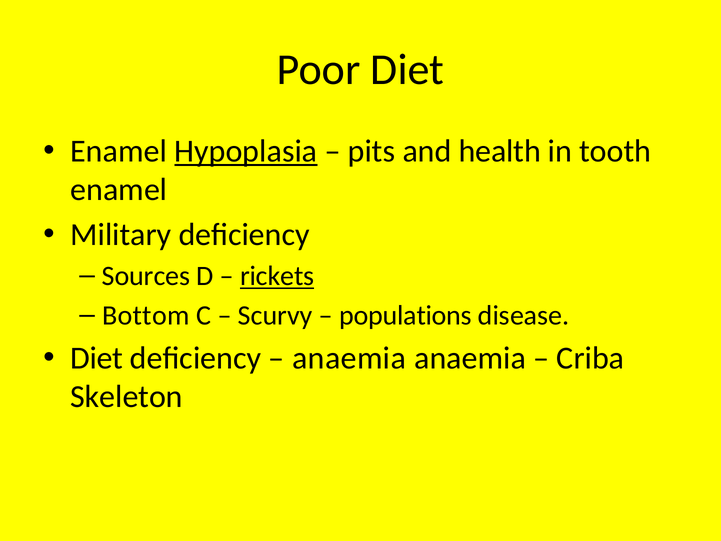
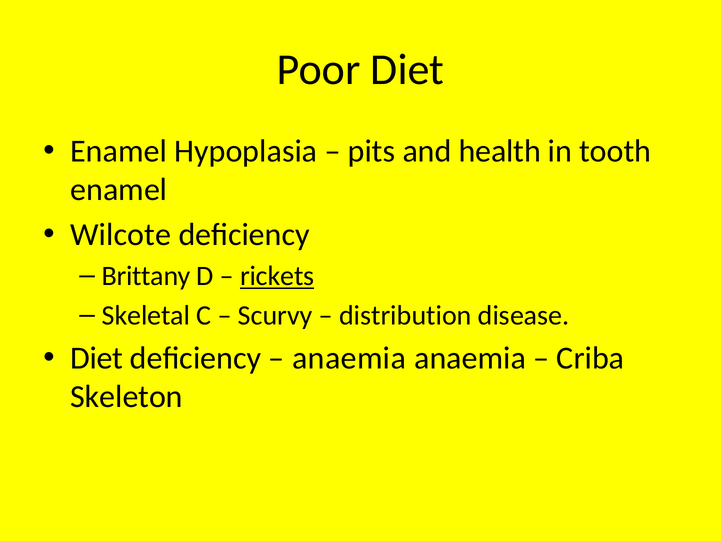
Hypoplasia underline: present -> none (246, 151)
Military: Military -> Wilcote (121, 235)
Sources: Sources -> Brittany (146, 276)
Bottom: Bottom -> Skeletal (146, 315)
populations: populations -> distribution (405, 315)
